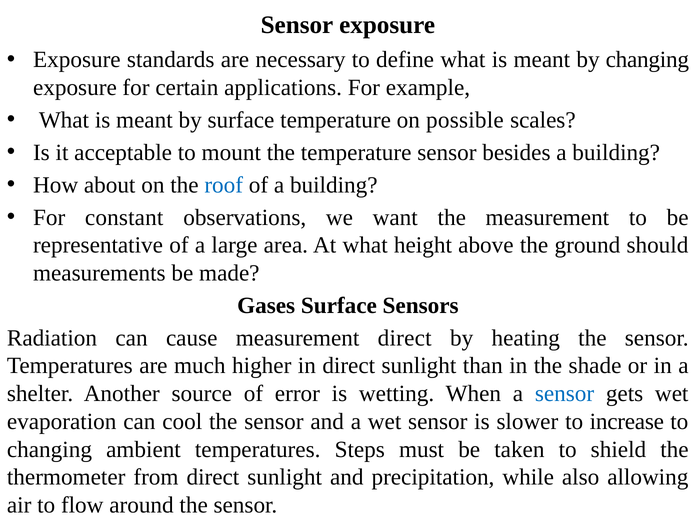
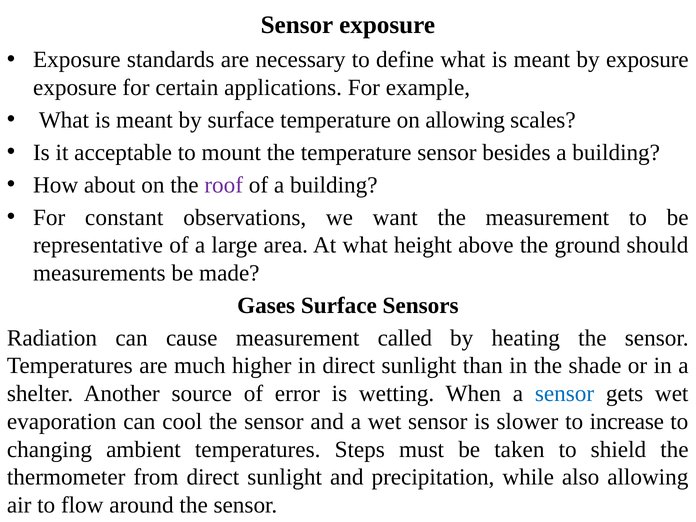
by changing: changing -> exposure (647, 60)
on possible: possible -> allowing (465, 120)
roof colour: blue -> purple (224, 185)
measurement direct: direct -> called (405, 338)
